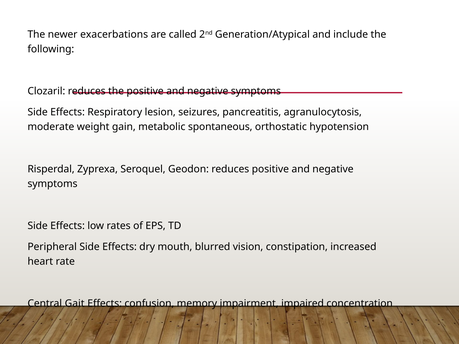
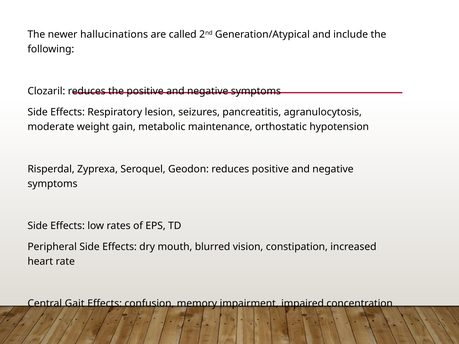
exacerbations: exacerbations -> hallucinations (114, 35)
spontaneous: spontaneous -> maintenance (220, 127)
